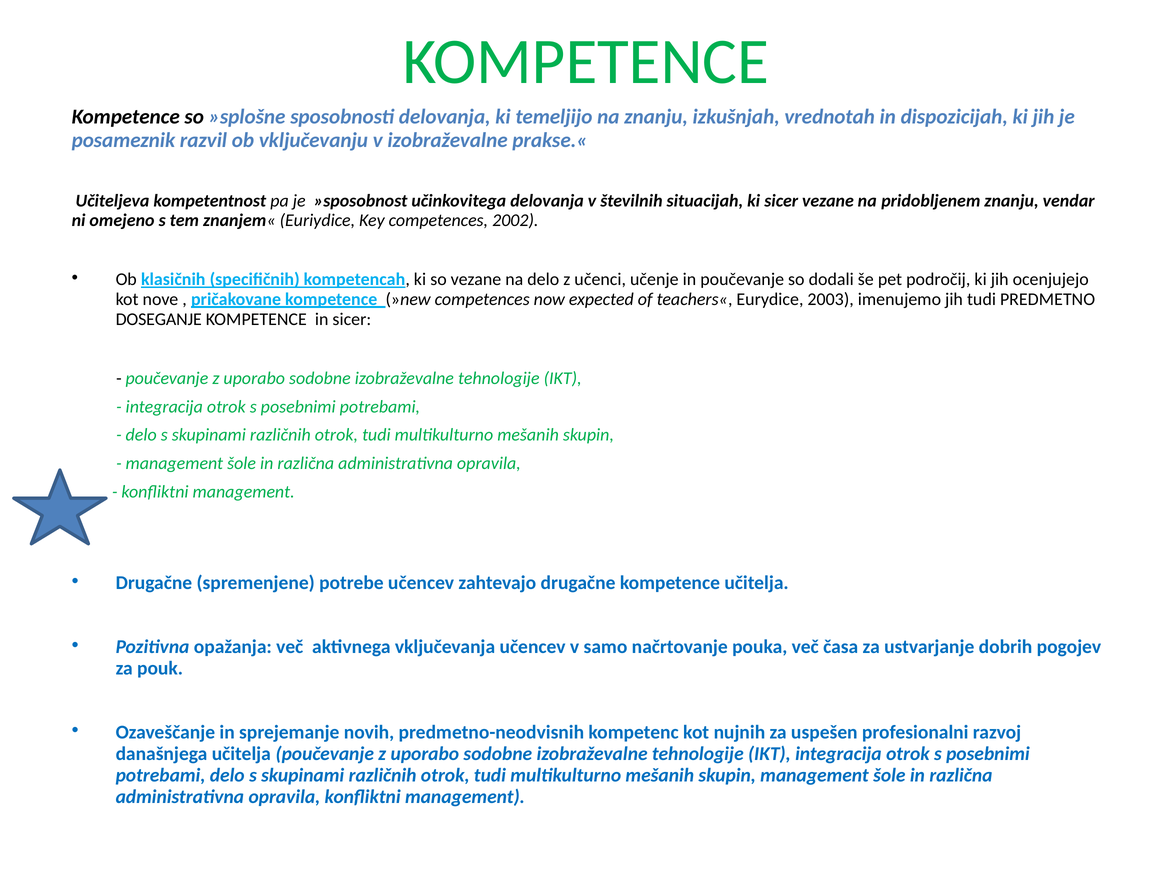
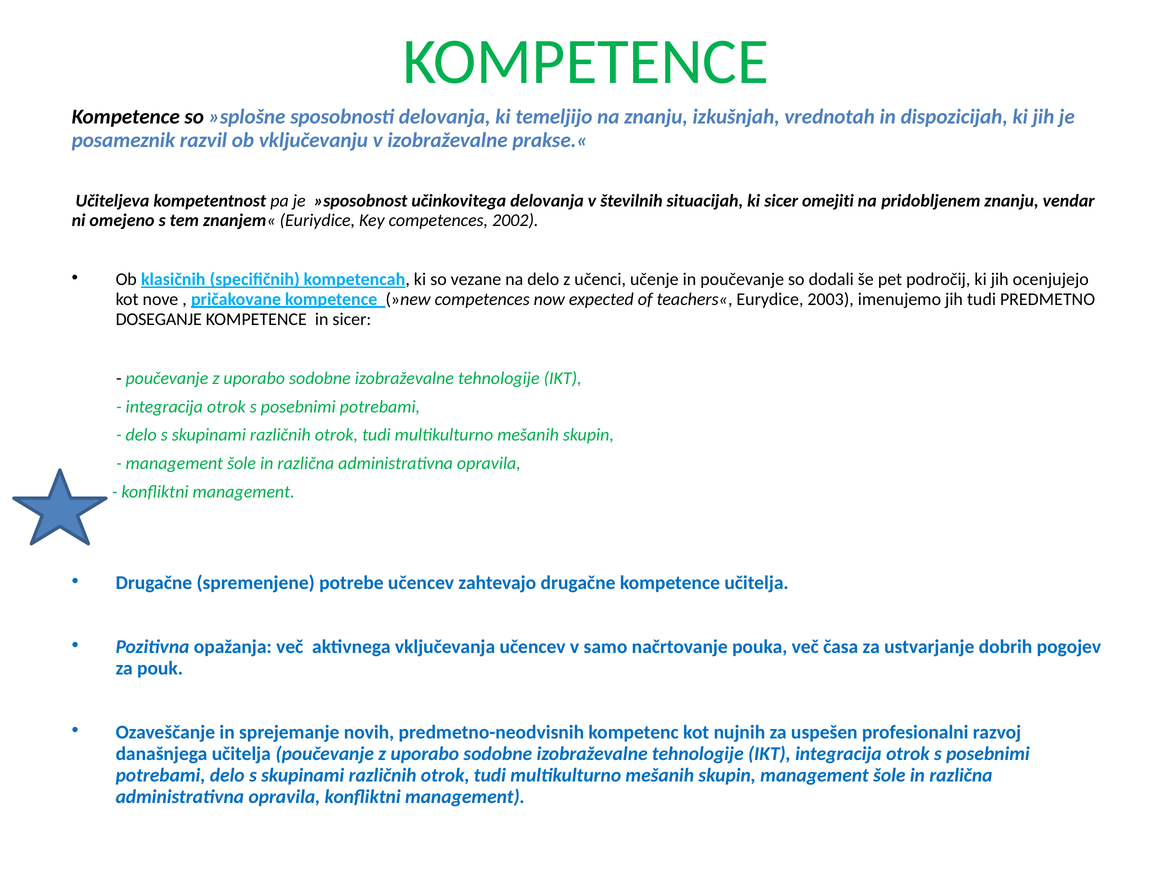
sicer vezane: vezane -> omejiti (828, 201)
